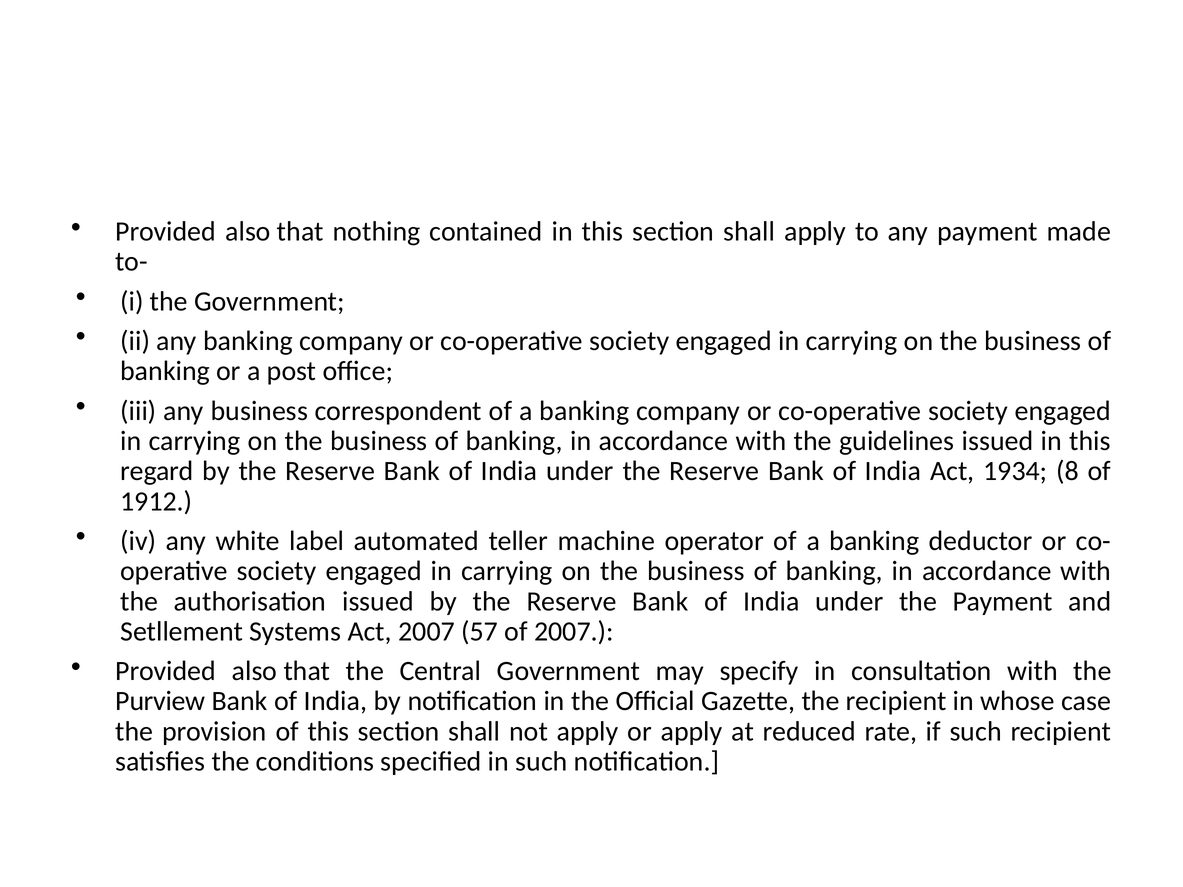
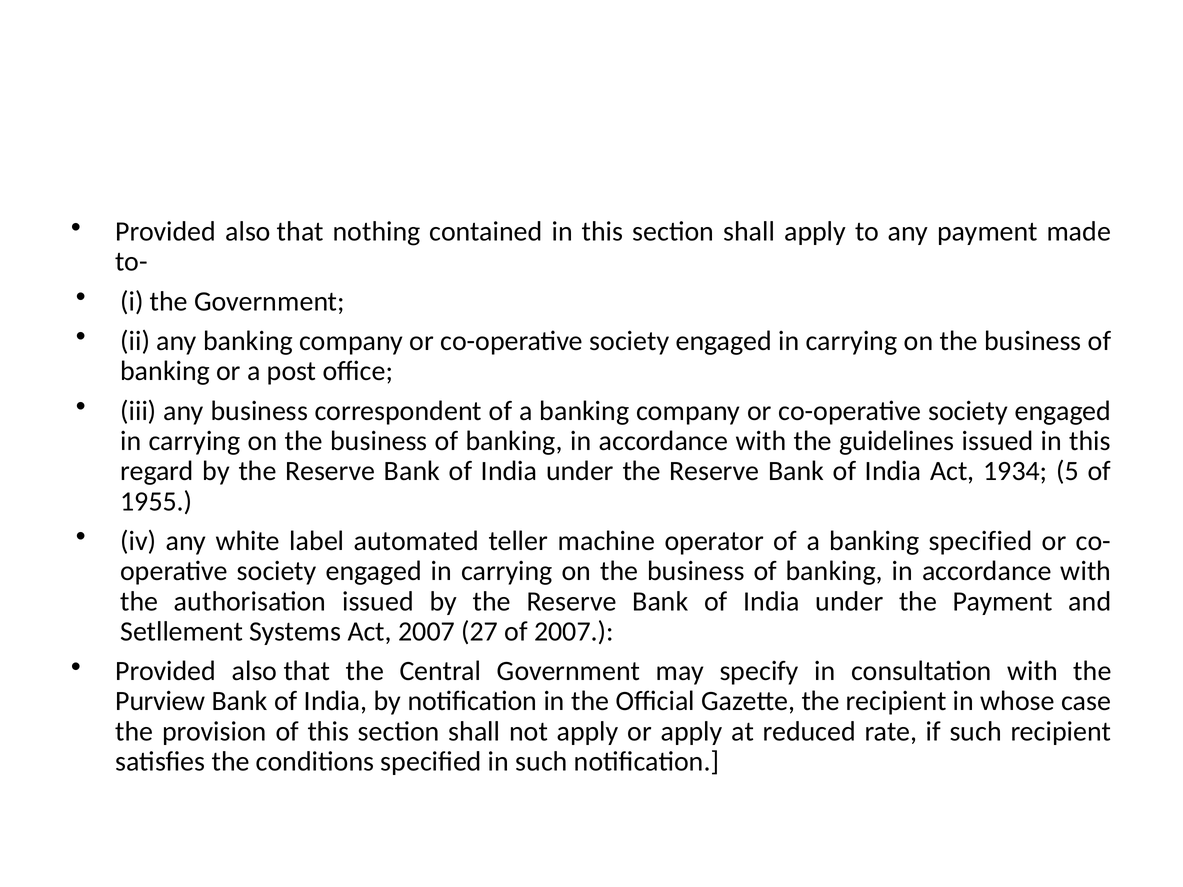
8: 8 -> 5 (1067, 471)
1912: 1912 -> 1955 (156, 501)
banking deductor: deductor -> specified (980, 541)
57: 57 -> 27 (480, 632)
